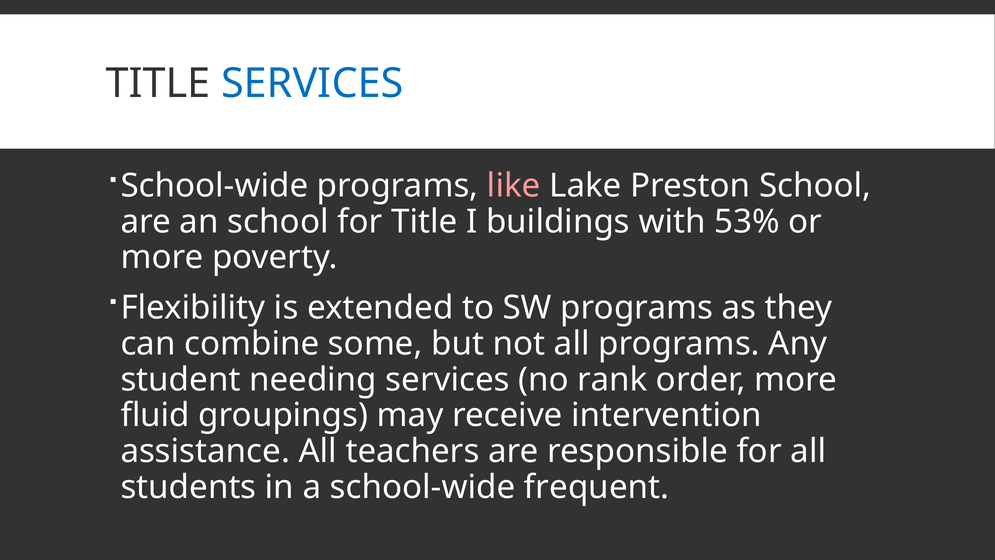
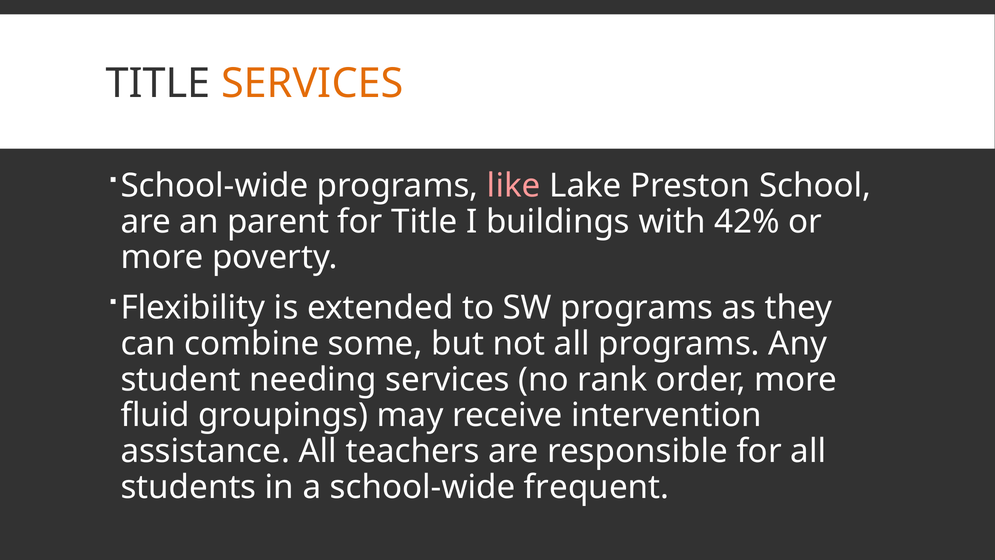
SERVICES colour: blue -> orange (312, 84)
an school: school -> parent (278, 221)
53%: 53% -> 42% (747, 221)
